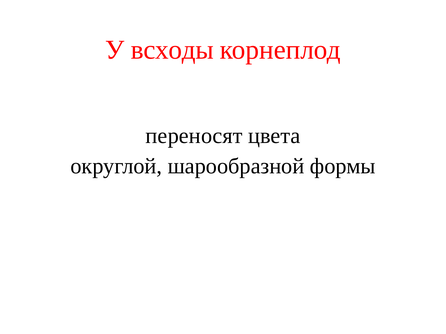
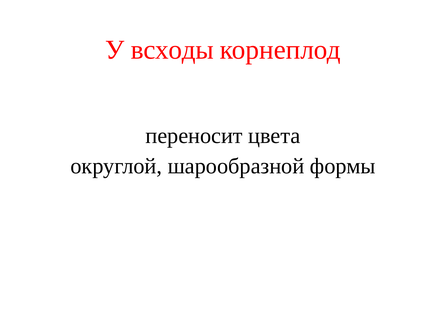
переносят: переносят -> переносит (194, 136)
